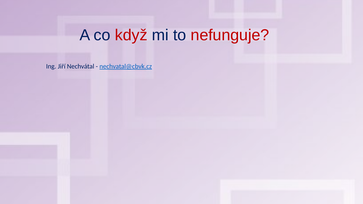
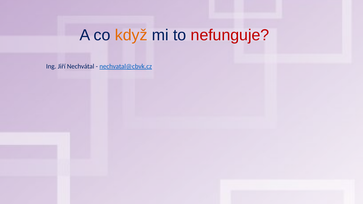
když colour: red -> orange (131, 35)
